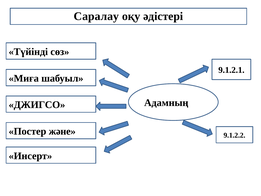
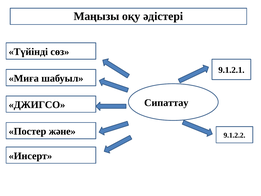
Саралау: Саралау -> Маңызы (96, 16)
Адамның: Адамның -> Сипаттау (166, 103)
